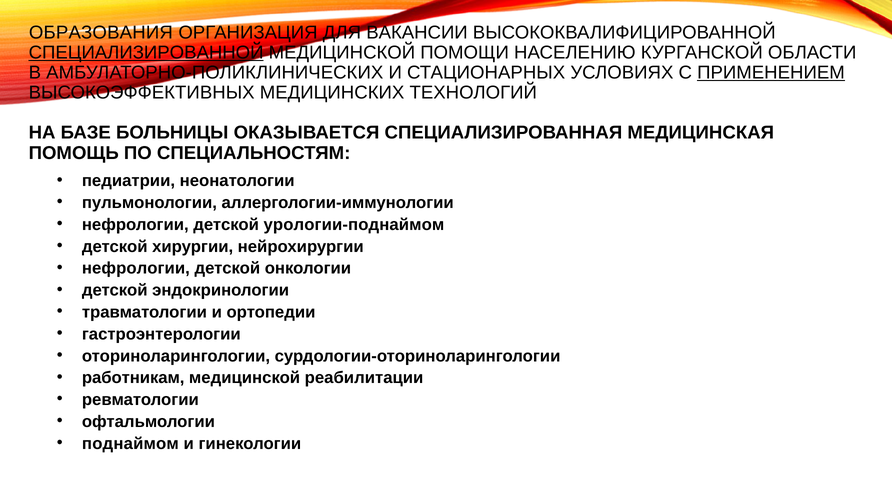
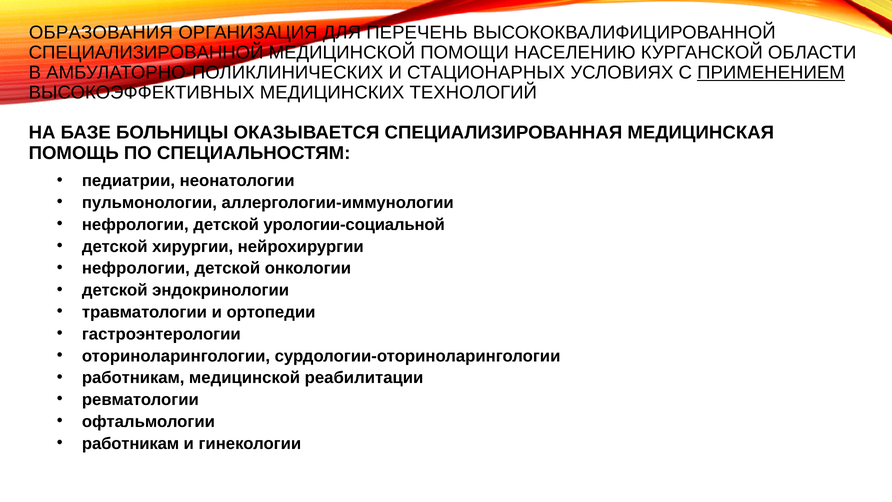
ВАКАНСИИ: ВАКАНСИИ -> ПЕРЕЧЕНЬ (417, 32)
СПЕЦИАЛИЗИРОВАННОЙ underline: present -> none (146, 52)
урологии-поднаймом: урологии-поднаймом -> урологии-социальной (354, 225)
поднаймом: поднаймом -> работникам (131, 443)
